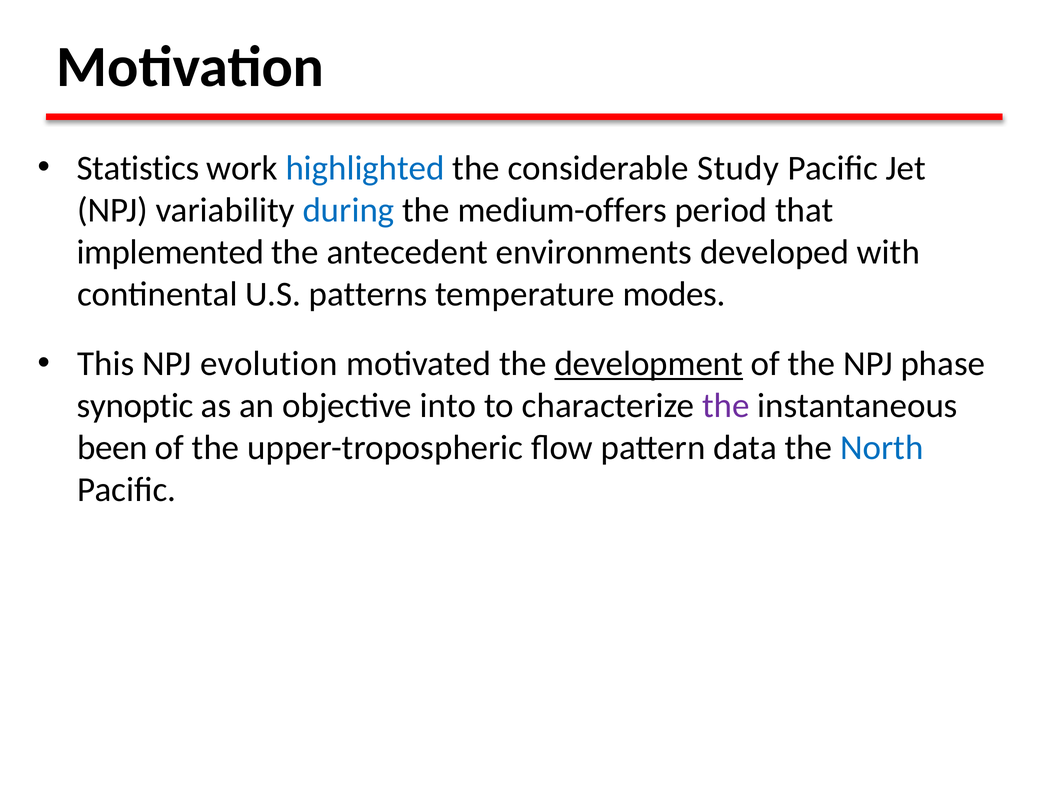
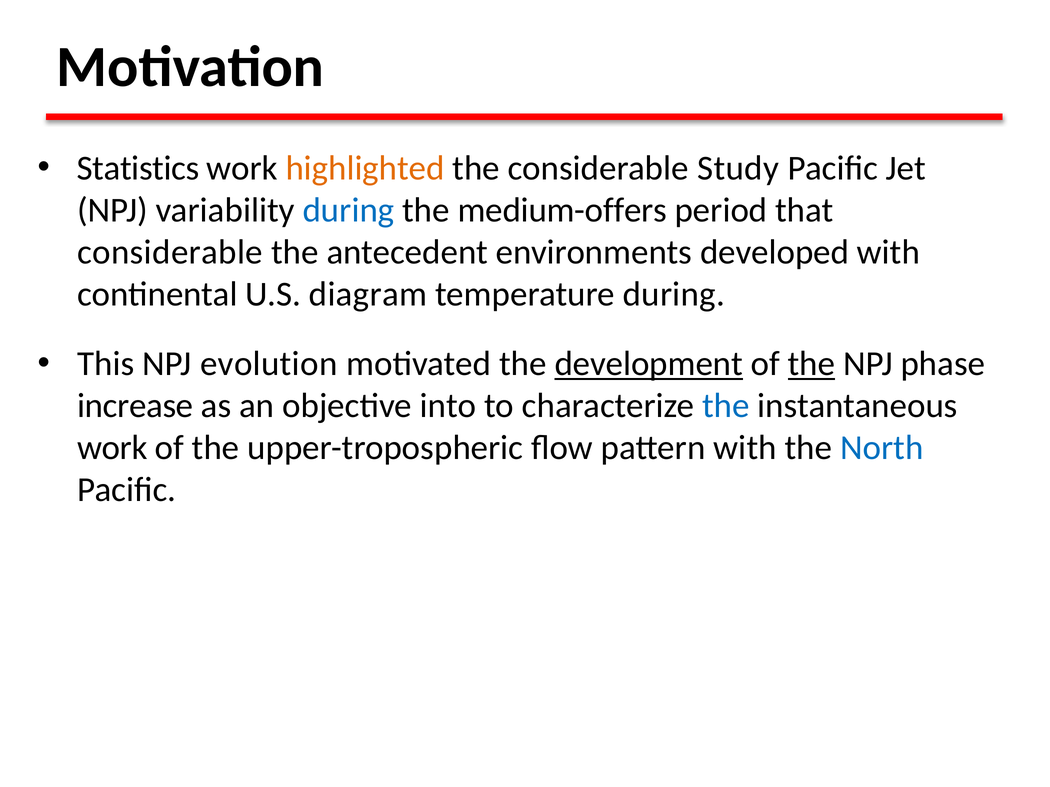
highlighted colour: blue -> orange (365, 168)
implemented: implemented -> considerable (170, 252)
patterns: patterns -> diagram (368, 294)
temperature modes: modes -> during (674, 294)
the underline: none -> present (812, 364)
synoptic: synoptic -> increase (135, 406)
the colour: purple -> blue (726, 406)
been: been -> work (112, 448)
pattern data: data -> with (745, 448)
